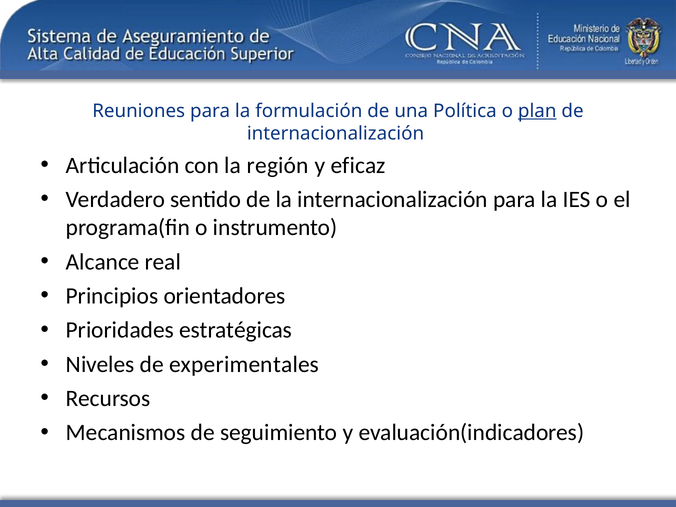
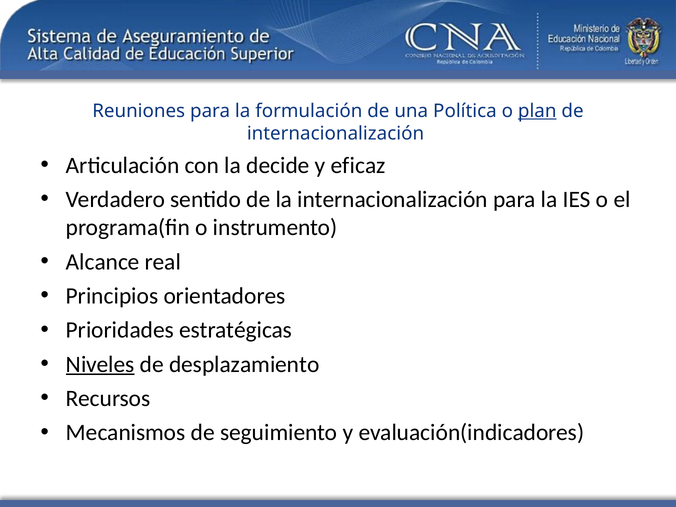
región: región -> decide (278, 165)
Niveles underline: none -> present (100, 364)
experimentales: experimentales -> desplazamiento (244, 364)
